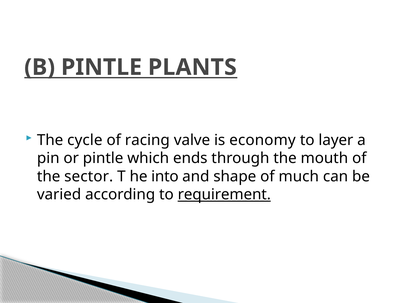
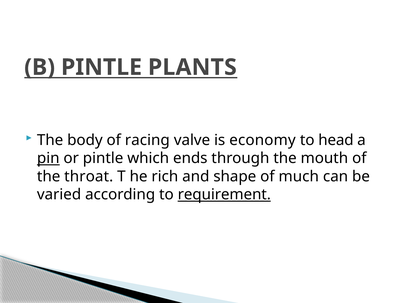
cycle: cycle -> body (85, 140)
layer: layer -> head (336, 140)
pin underline: none -> present (48, 158)
sector: sector -> throat (89, 176)
into: into -> rich (165, 176)
